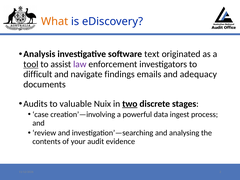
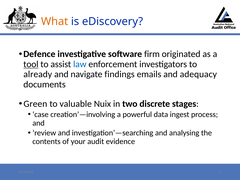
Analysis: Analysis -> Defence (39, 54)
text: text -> firm (152, 54)
law colour: purple -> blue (80, 64)
difficult: difficult -> already (38, 74)
Audits: Audits -> Green (35, 104)
two underline: present -> none (130, 104)
